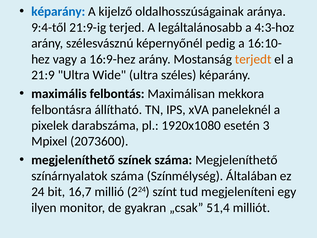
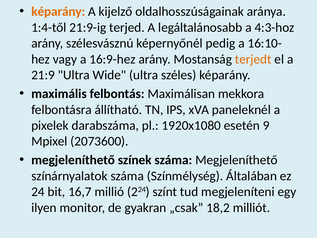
képarány colour: blue -> orange (58, 12)
9:4-től: 9:4-től -> 1:4-től (49, 27)
3: 3 -> 9 (266, 125)
51,4: 51,4 -> 18,2 (218, 207)
